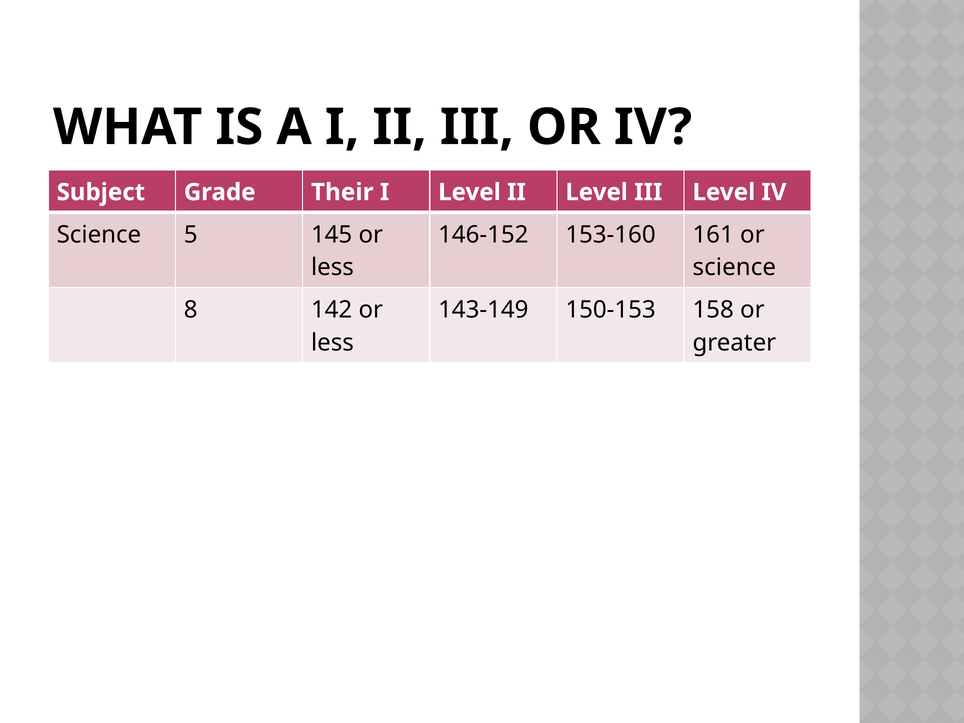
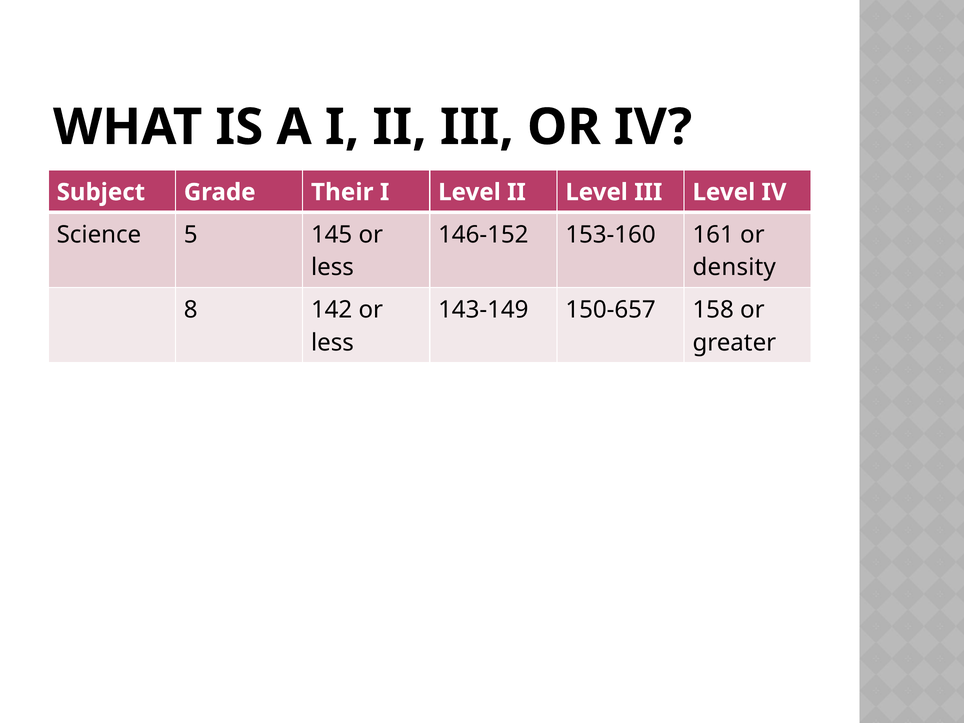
science: science -> density (734, 268)
150-153: 150-153 -> 150-657 (611, 310)
